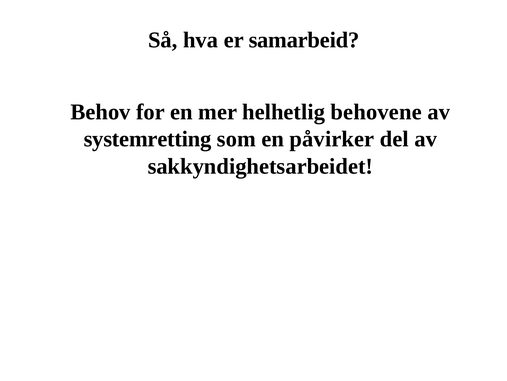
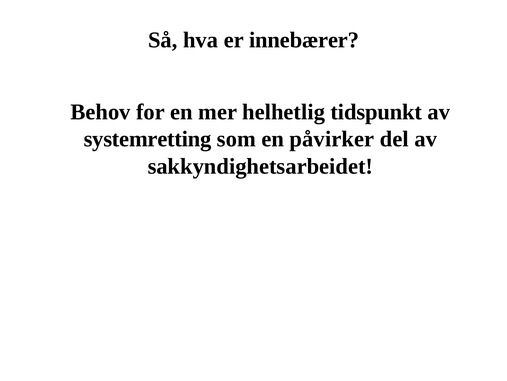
samarbeid: samarbeid -> innebærer (304, 40)
behovene: behovene -> tidspunkt (376, 112)
